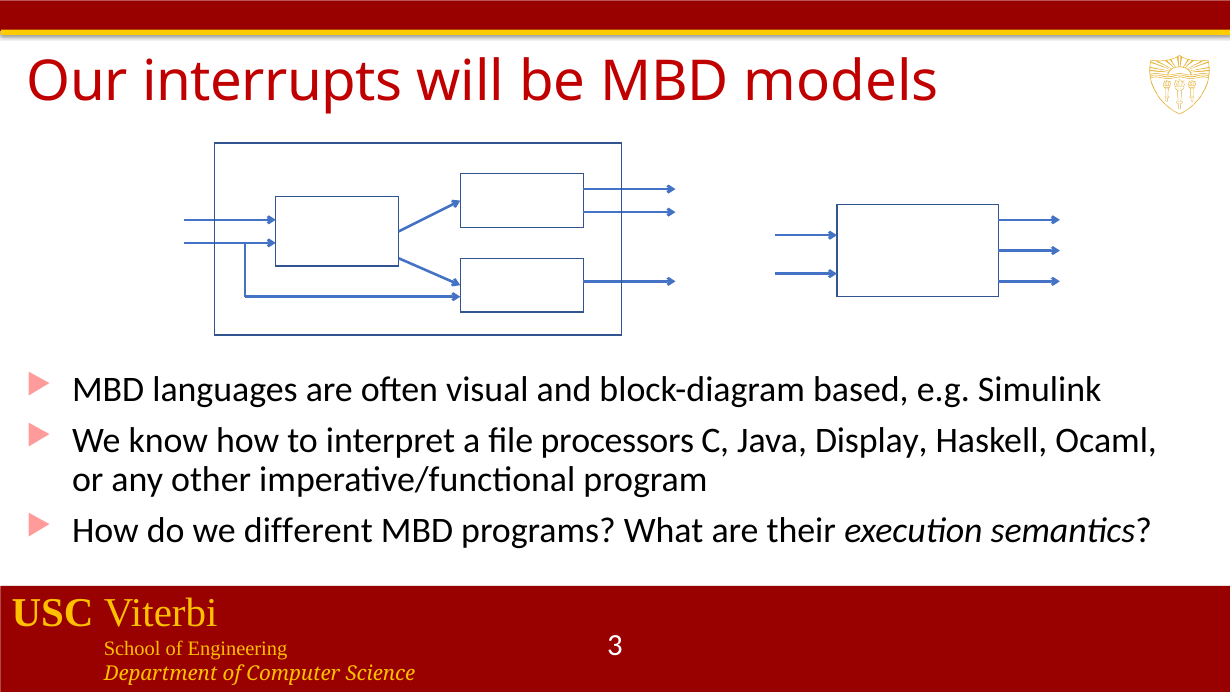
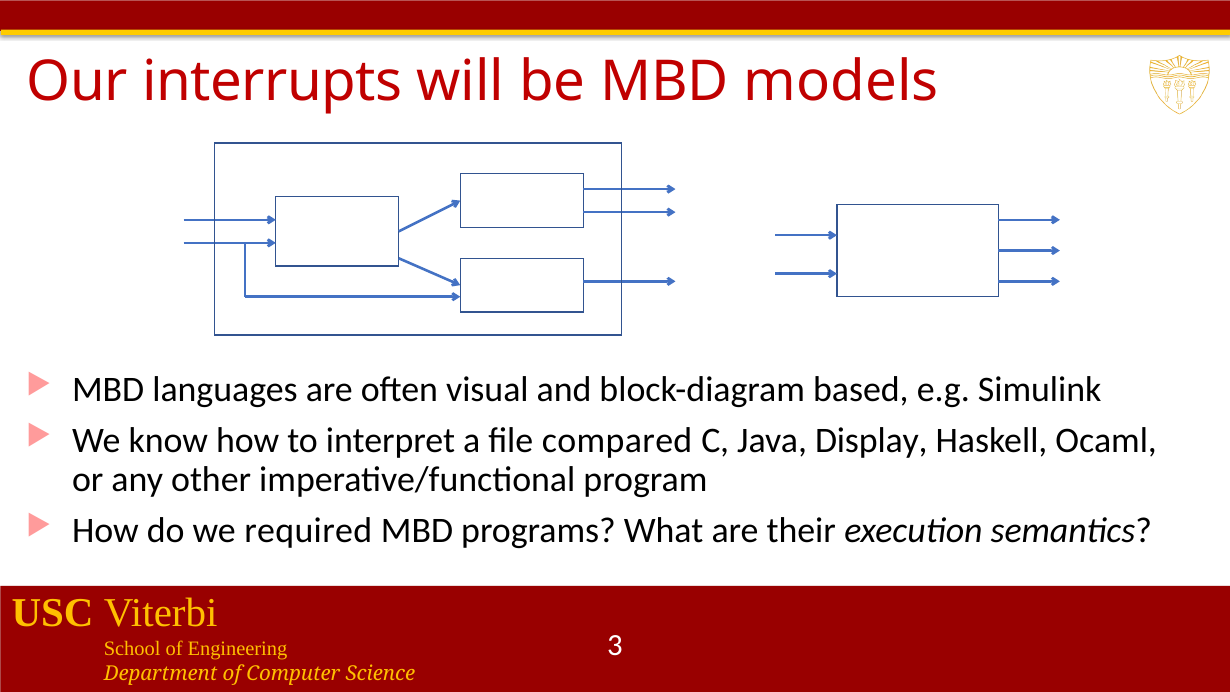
processors: processors -> compared (617, 441)
different: different -> required (308, 531)
